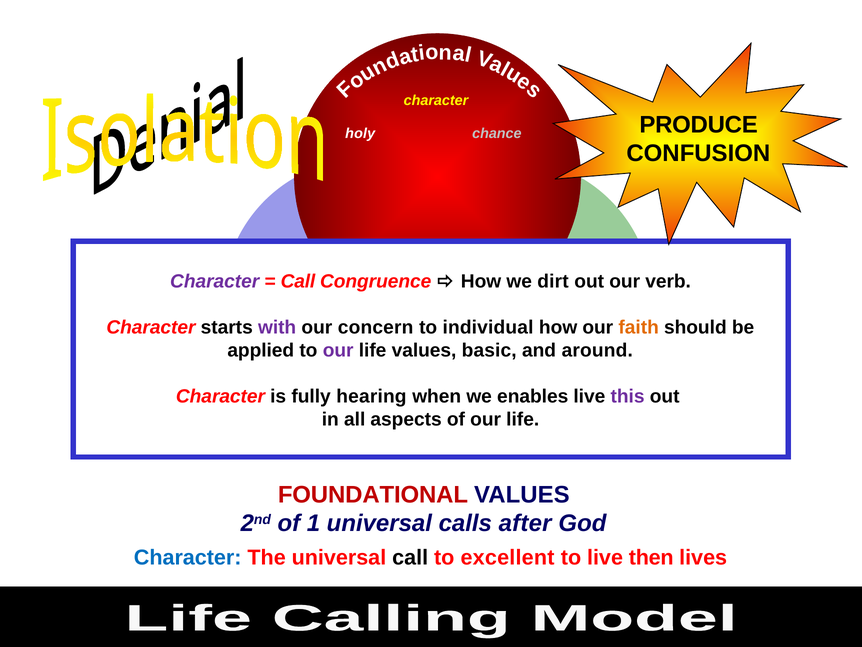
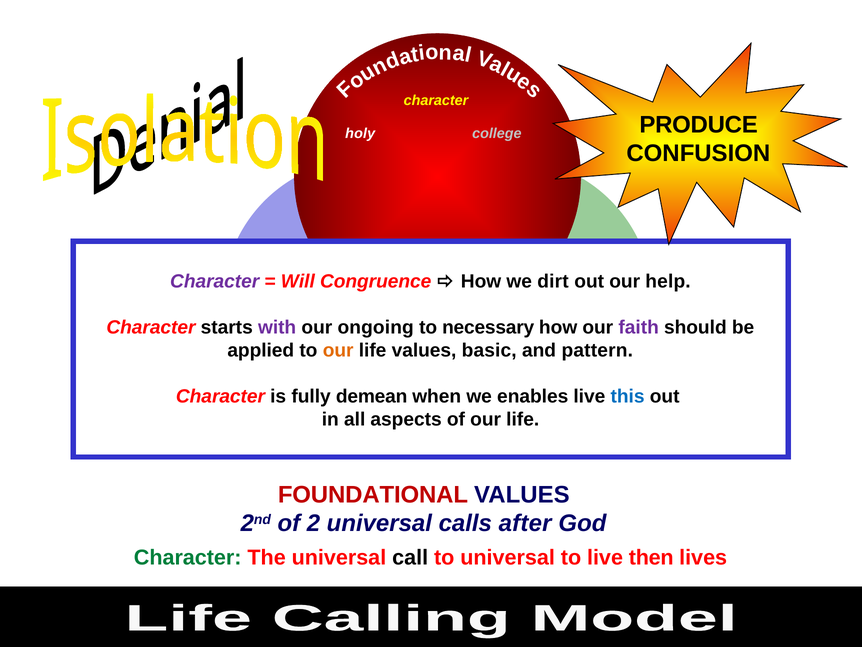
chance: chance -> college (497, 133)
Call: Call -> Will (298, 281)
verb: verb -> help (668, 281)
concern: concern -> ongoing (376, 327)
individual: individual -> necessary (488, 327)
faith colour: orange -> purple (639, 327)
our colour: purple -> orange (338, 350)
around: around -> pattern (597, 350)
hearing: hearing -> demean (372, 396)
this colour: purple -> blue (628, 396)
1: 1 -> 2 (313, 523)
Character colour: blue -> green (188, 557)
to excellent: excellent -> universal (508, 557)
